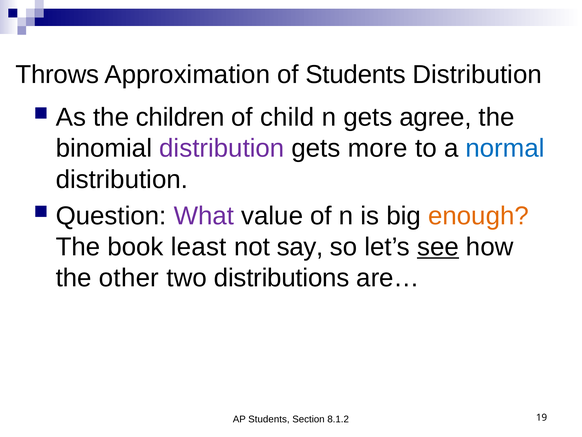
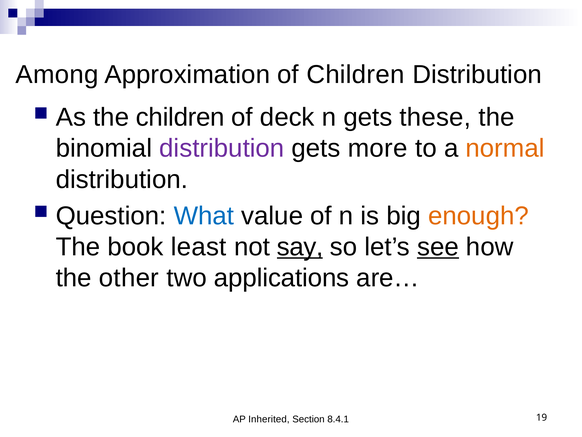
Throws: Throws -> Among (57, 75)
of Students: Students -> Children (355, 75)
child: child -> deck (287, 117)
agree: agree -> these (435, 117)
normal colour: blue -> orange (505, 148)
What colour: purple -> blue (204, 216)
say underline: none -> present (300, 247)
distributions: distributions -> applications (282, 278)
AP Students: Students -> Inherited (269, 419)
8.1.2: 8.1.2 -> 8.4.1 (338, 419)
